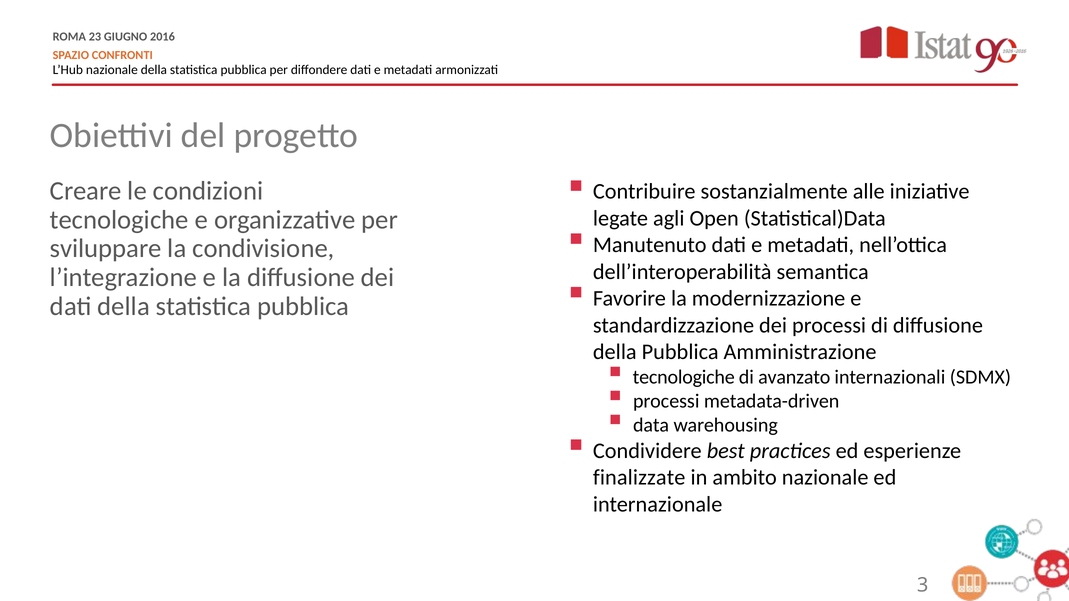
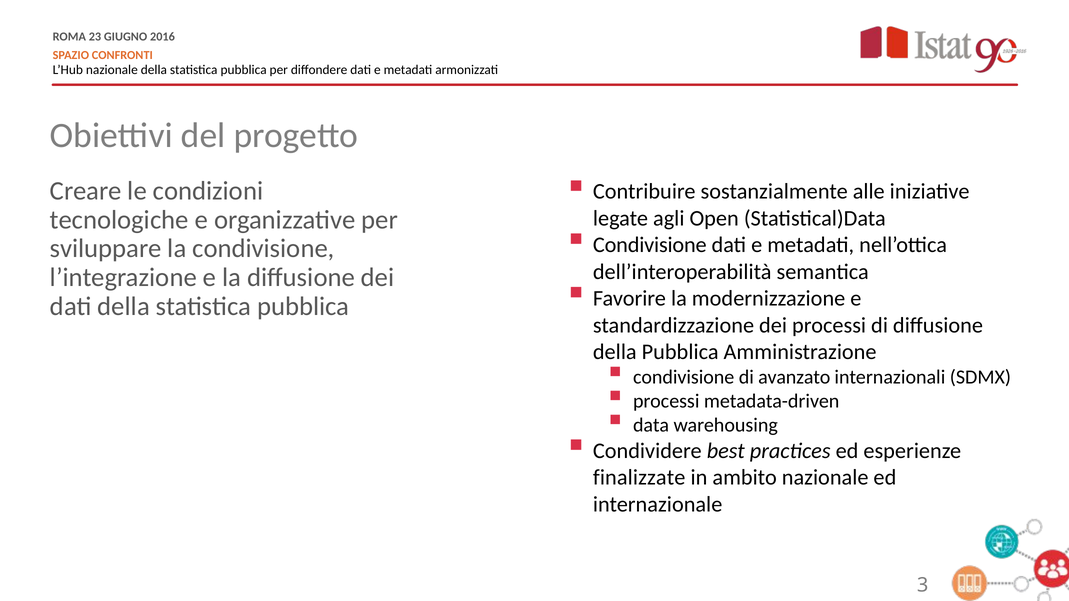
Manutenuto: Manutenuto -> Condivisione (650, 245)
tecnologiche: tecnologiche -> condivisione (684, 377)
